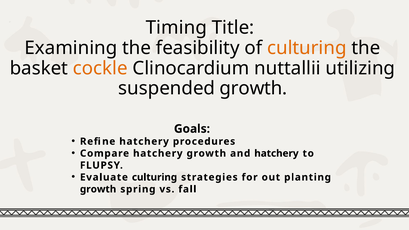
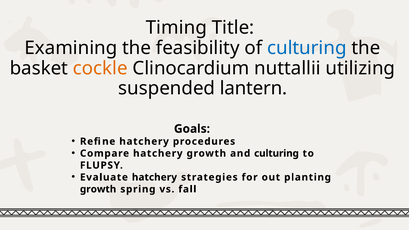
culturing colour: orange -> blue (307, 48)
suspended growth: growth -> lantern (253, 88)
and hatchery: hatchery -> culturing (276, 153)
Evaluate culturing: culturing -> hatchery (154, 177)
